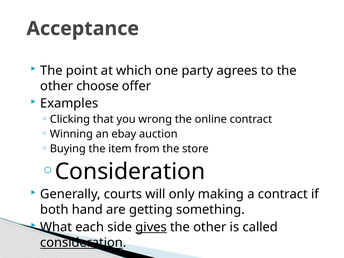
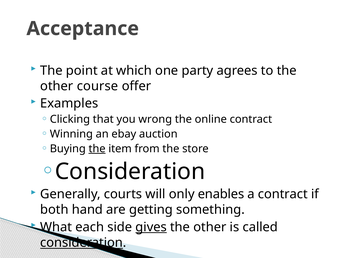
choose: choose -> course (97, 86)
the underline: none -> present (97, 149)
making: making -> enables (221, 194)
